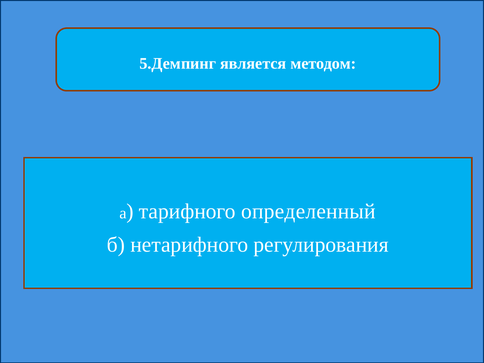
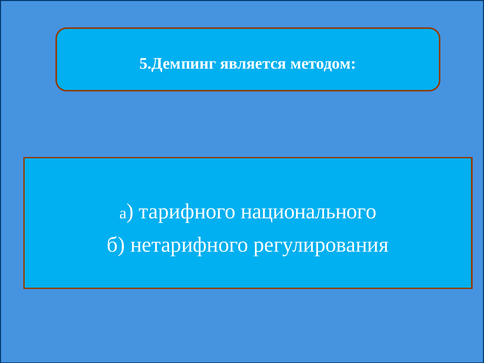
определенный: определенный -> национального (309, 212)
